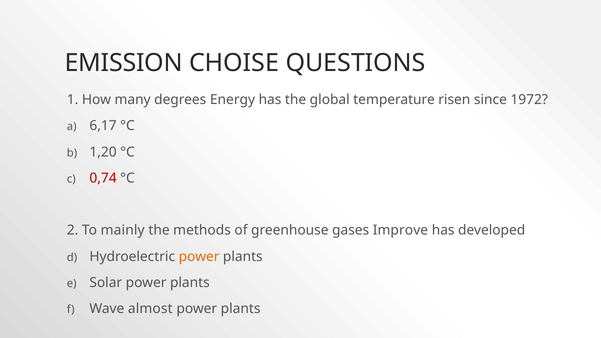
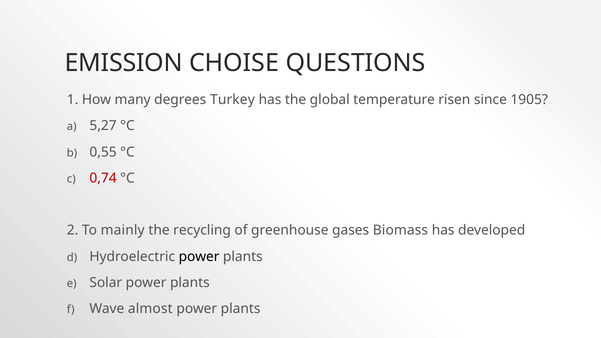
Energy: Energy -> Turkey (232, 100)
1972: 1972 -> 1905 (529, 100)
6,17: 6,17 -> 5,27 (103, 126)
1,20: 1,20 -> 0,55 (103, 152)
methods: methods -> recycling (202, 230)
Improve: Improve -> Biomass (400, 230)
power colour: orange -> black (199, 257)
